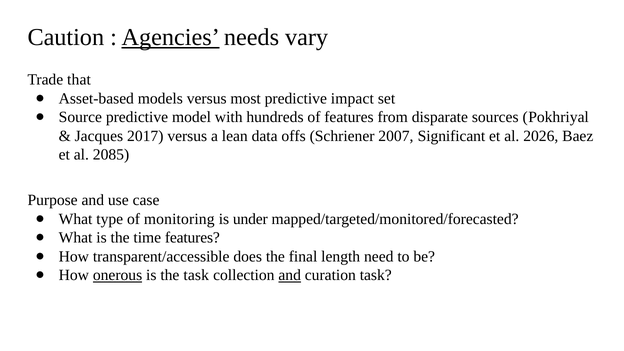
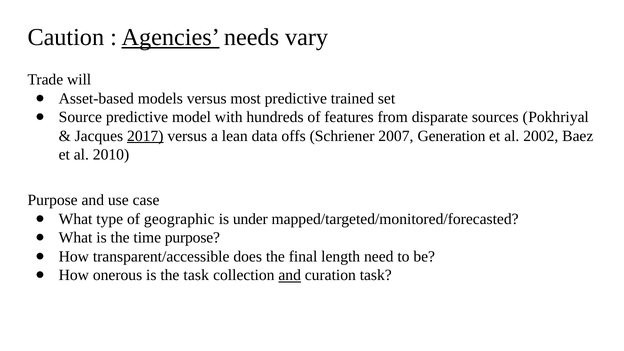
that: that -> will (79, 80)
impact: impact -> trained (352, 98)
2017 underline: none -> present (145, 136)
Significant: Significant -> Generation (452, 136)
2026: 2026 -> 2002 (541, 136)
2085: 2085 -> 2010 (111, 155)
monitoring: monitoring -> geographic (179, 219)
time features: features -> purpose (192, 238)
onerous underline: present -> none (118, 275)
